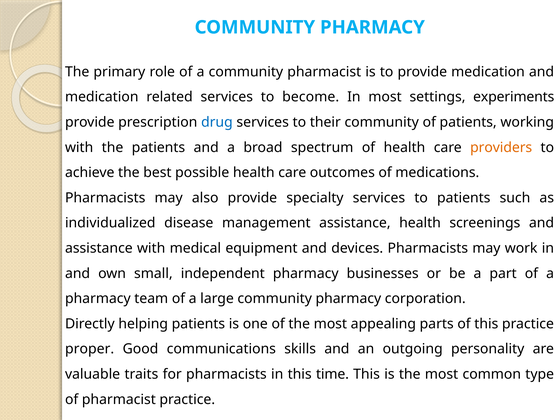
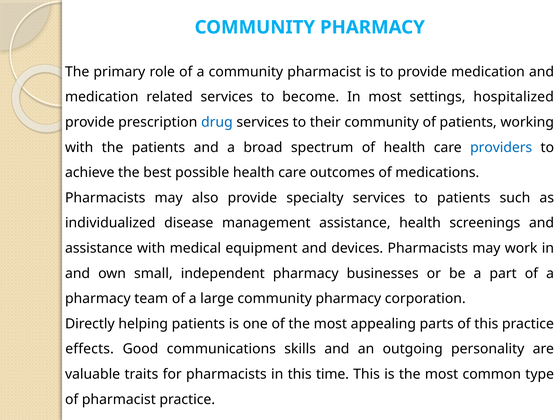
experiments: experiments -> hospitalized (514, 97)
providers colour: orange -> blue (501, 147)
proper: proper -> effects (90, 349)
